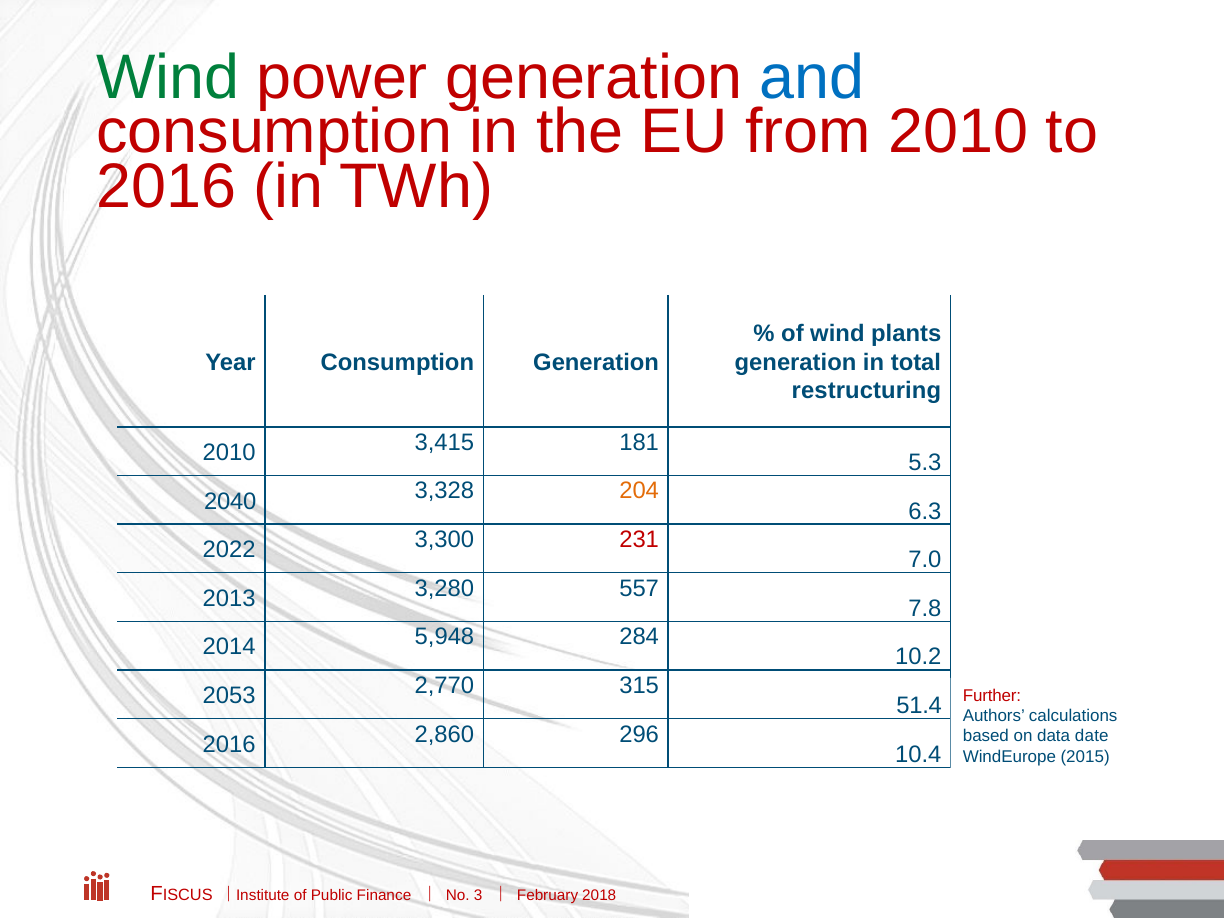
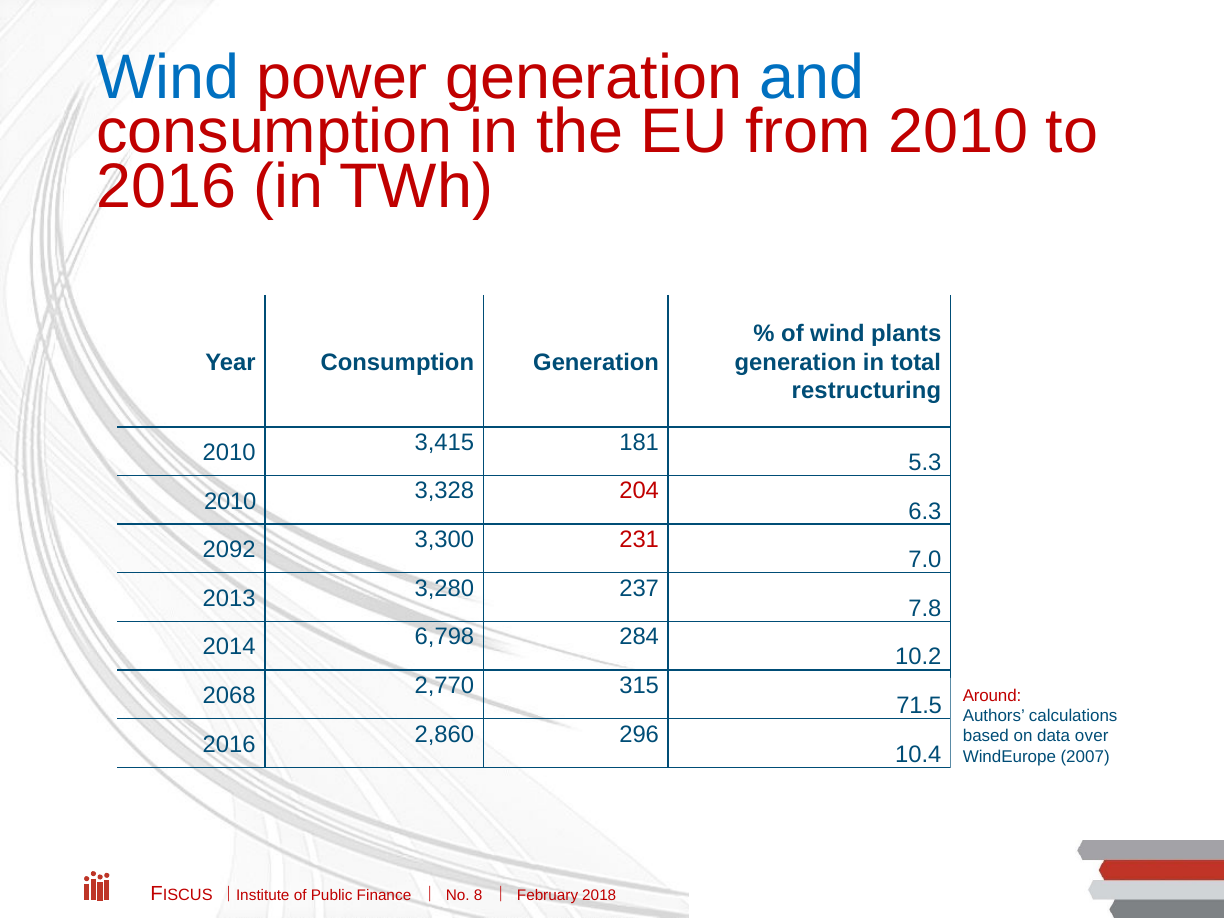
Wind colour: green -> blue (168, 78)
2040: 2040 -> 2010 (230, 501)
204 colour: orange -> red (639, 491)
2022: 2022 -> 2092 (229, 550)
557: 557 -> 237 (639, 588)
5,948: 5,948 -> 6,798 (444, 637)
2053: 2053 -> 2068 (229, 696)
Further: Further -> Around (992, 695)
51.4: 51.4 -> 71.5 (919, 706)
date: date -> over (1092, 736)
2015: 2015 -> 2007 (1085, 757)
3: 3 -> 8 (478, 895)
